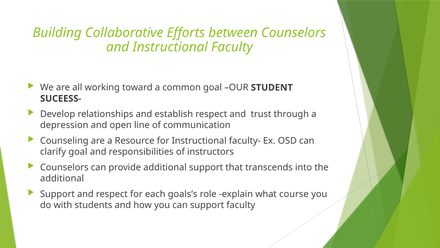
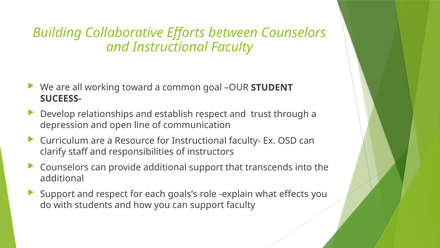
Counseling: Counseling -> Curriculum (64, 141)
clarify goal: goal -> staff (78, 152)
course: course -> effects (294, 194)
